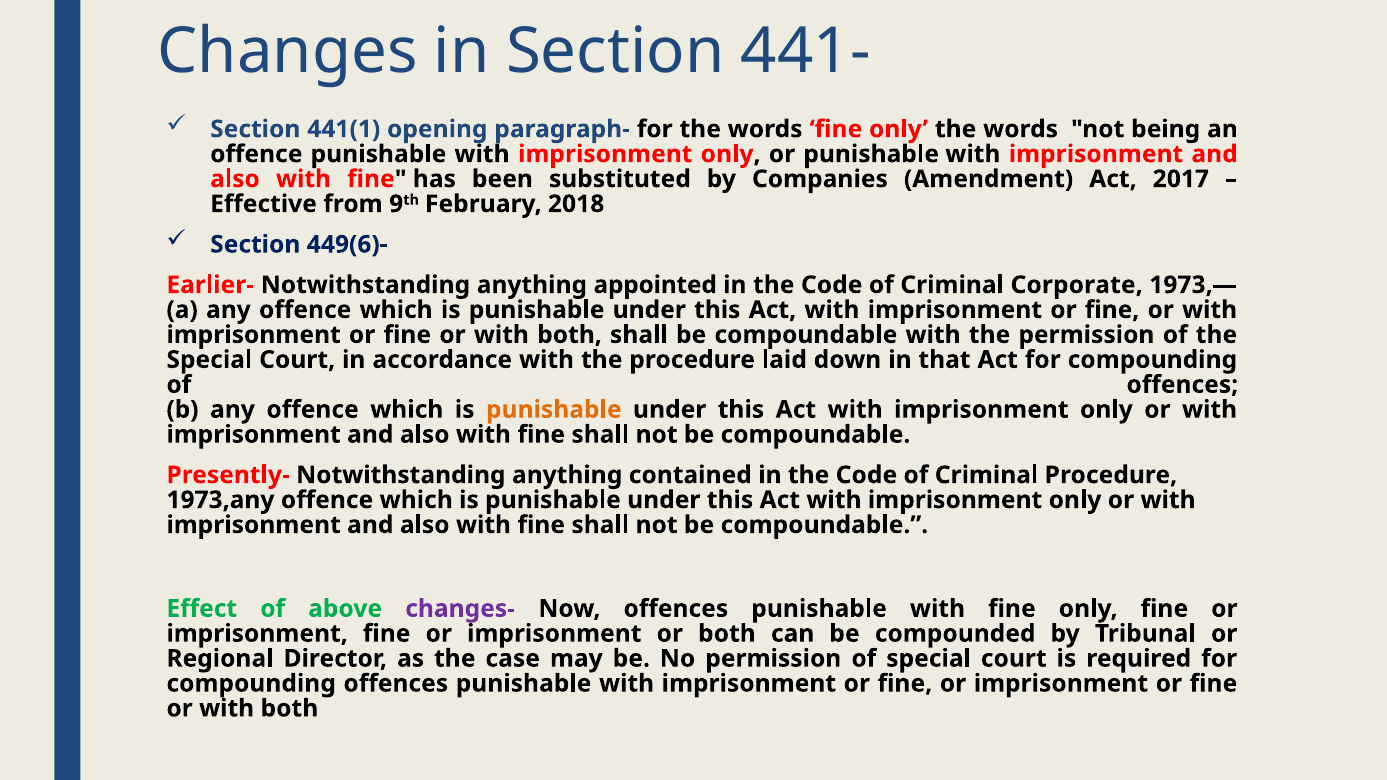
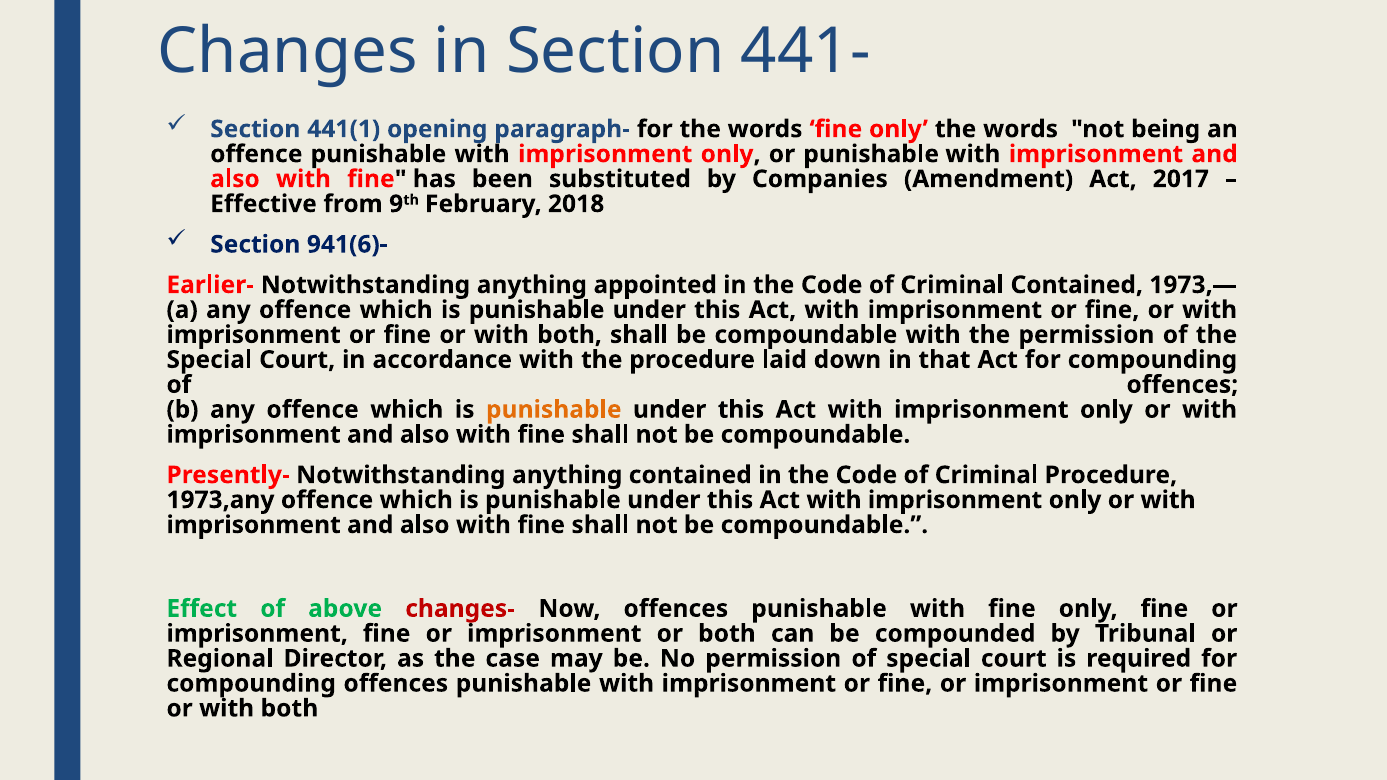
449(6)-: 449(6)- -> 941(6)- (347, 244)
Criminal Corporate: Corporate -> Contained (1077, 285)
changes- colour: purple -> red (460, 609)
